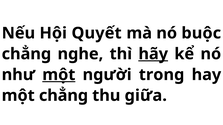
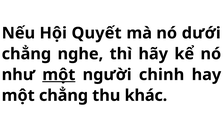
buộc: buộc -> dưới (201, 33)
hãy underline: present -> none (153, 54)
trong: trong -> chinh (162, 75)
giữa: giữa -> khác (146, 96)
